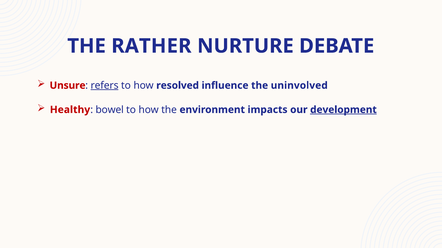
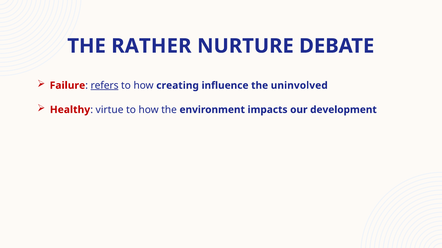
Unsure: Unsure -> Failure (67, 86)
resolved: resolved -> creating (178, 86)
bowel: bowel -> virtue (110, 110)
development underline: present -> none (343, 110)
